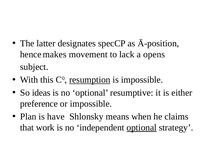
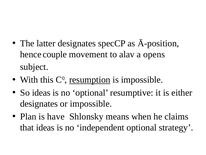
makes: makes -> couple (55, 54)
lack: lack -> alav (127, 54)
preference: preference -> designates (39, 103)
that work: work -> ideas (45, 127)
optional underline: present -> none (142, 127)
